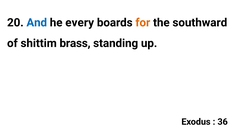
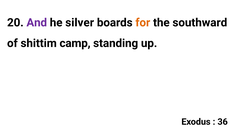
And colour: blue -> purple (37, 23)
every: every -> silver (80, 23)
brass: brass -> camp (75, 43)
